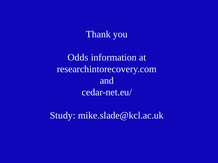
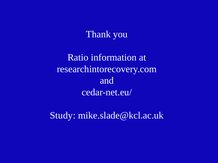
Odds: Odds -> Ratio (78, 58)
